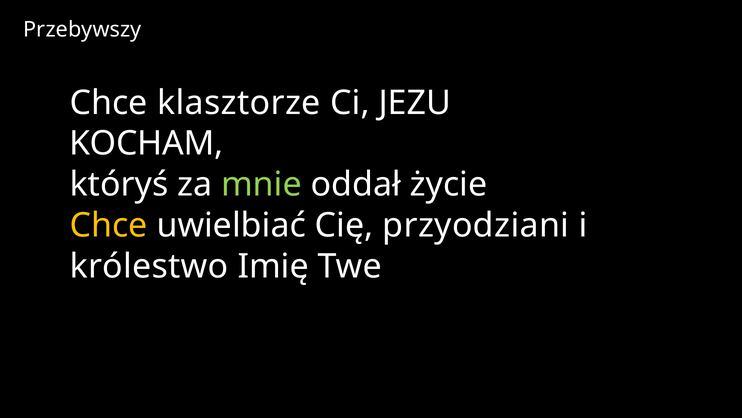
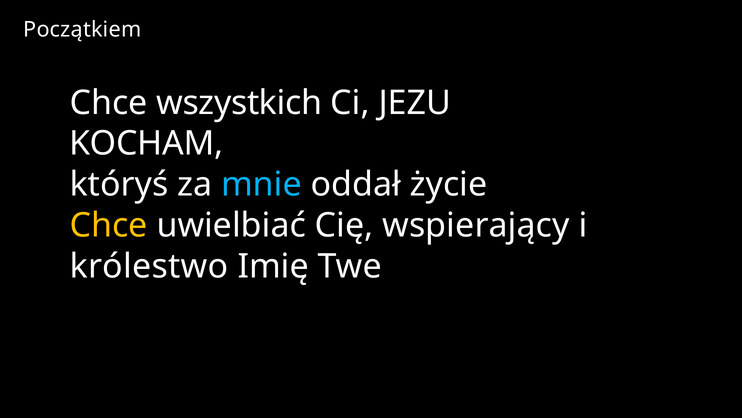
Przebywszy: Przebywszy -> Początkiem (82, 29)
klasztorze: klasztorze -> wszystkich (239, 103)
mnie colour: light green -> light blue (261, 184)
przyodziani: przyodziani -> wspierający (476, 225)
